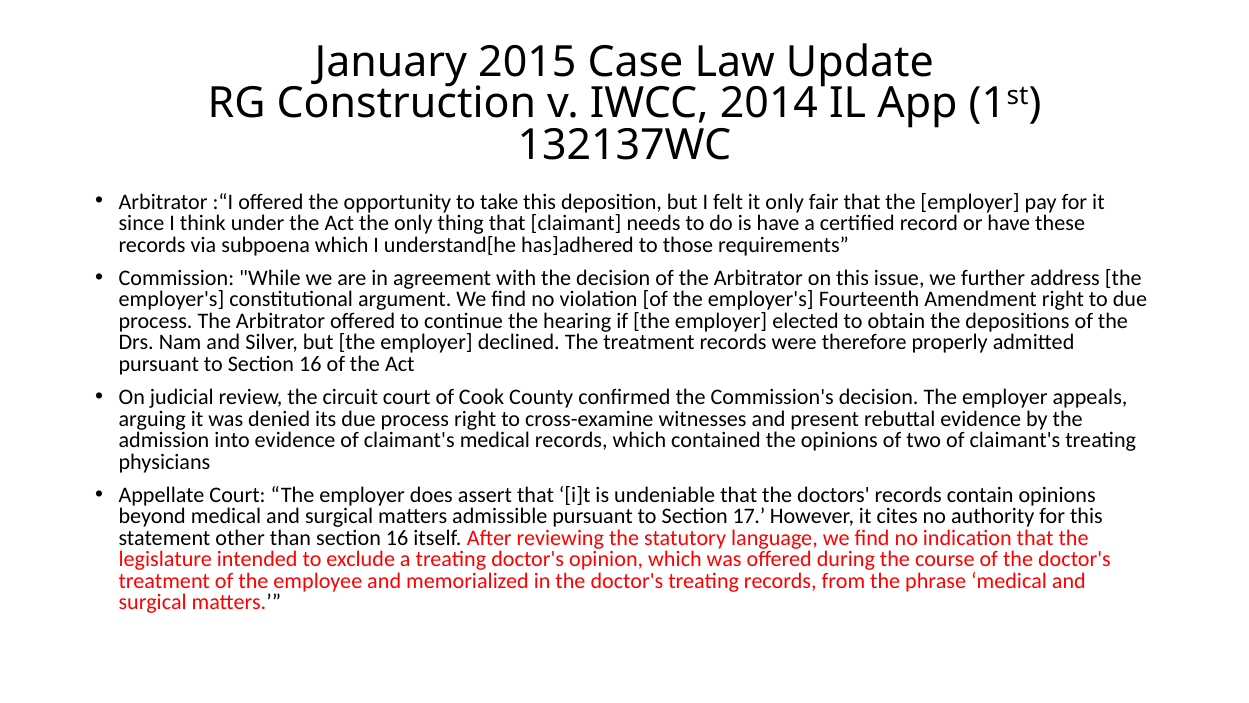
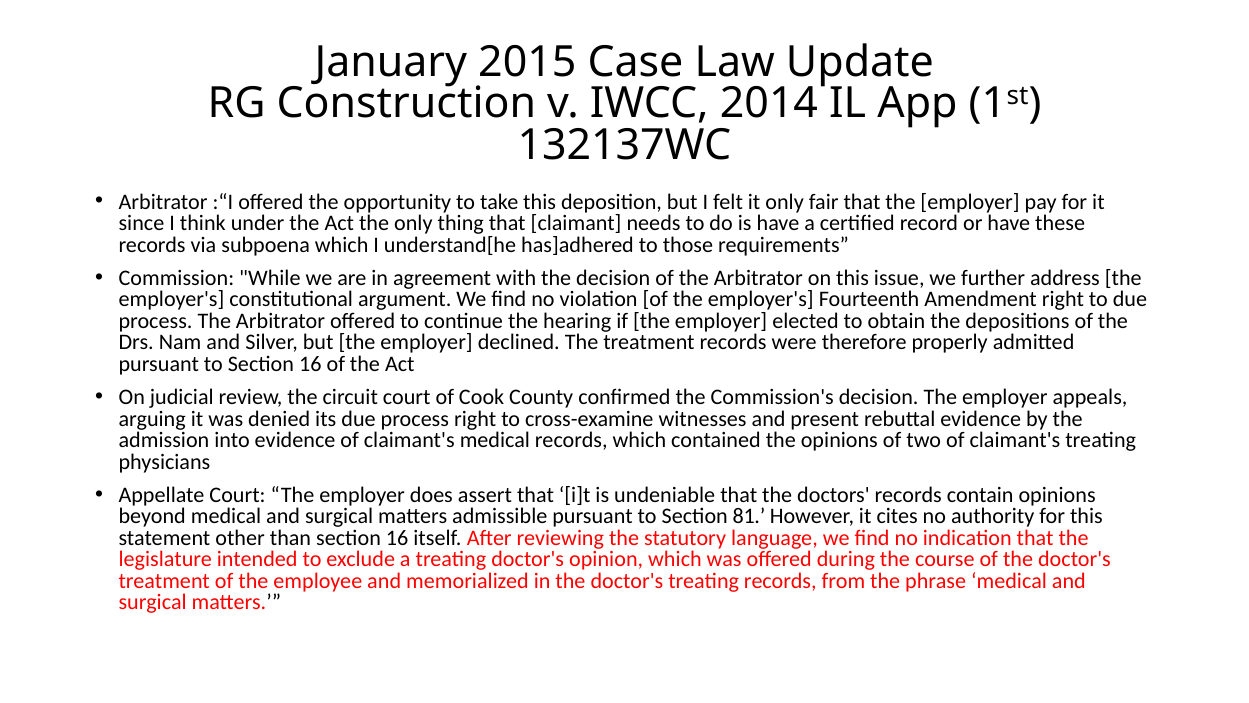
17: 17 -> 81 (749, 516)
